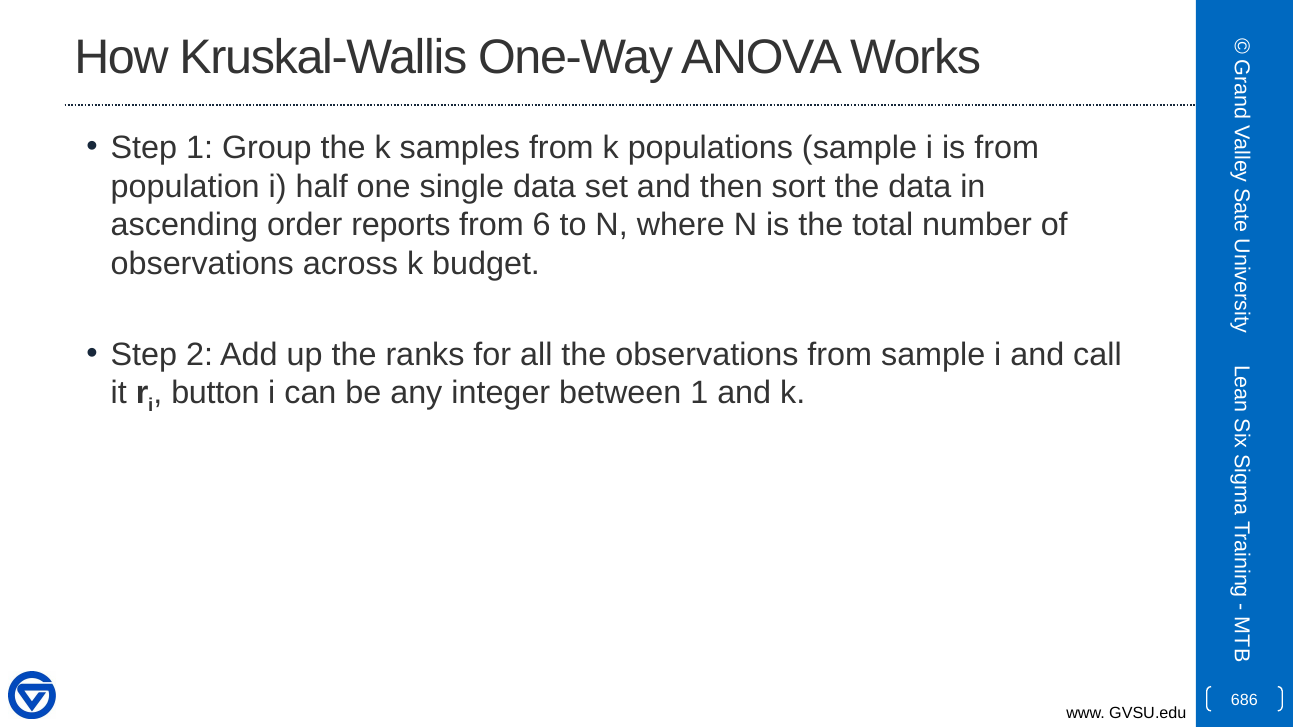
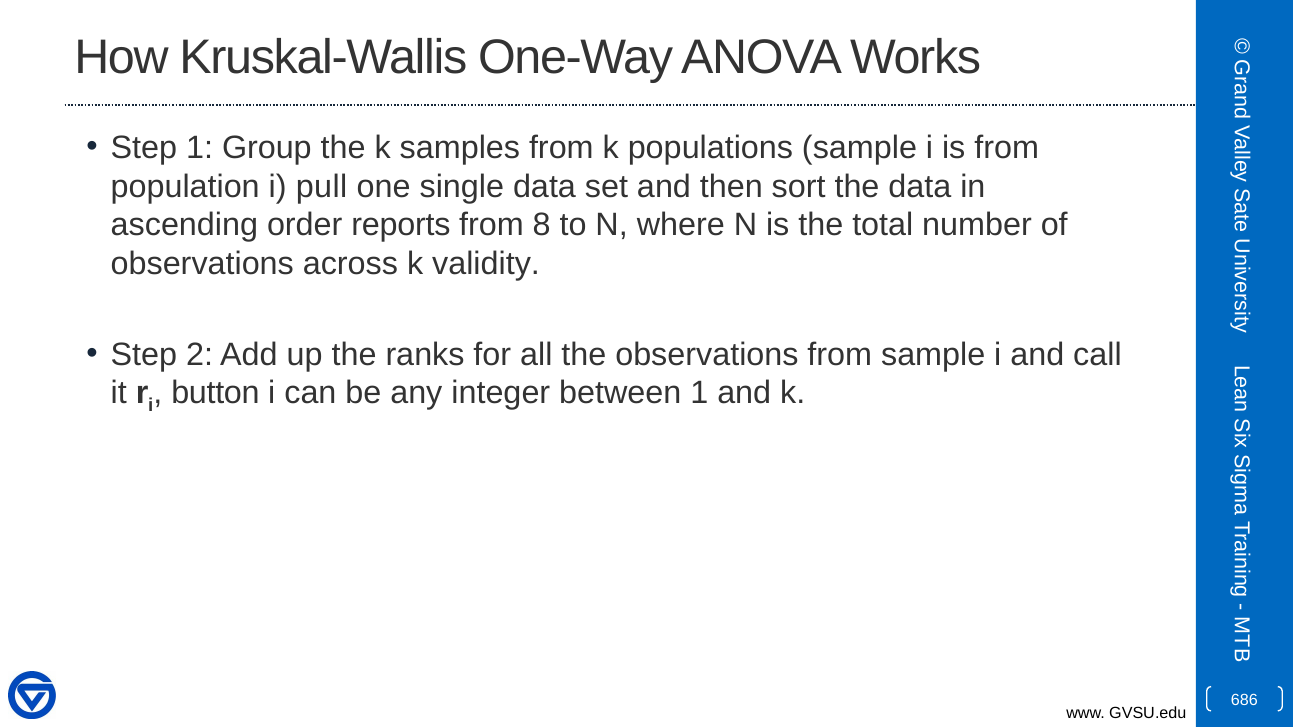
half: half -> pull (322, 187)
6: 6 -> 8 (542, 225)
budget: budget -> validity (486, 264)
